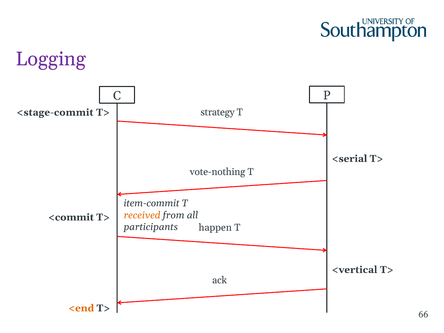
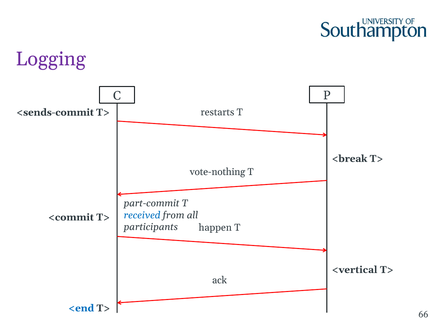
<stage-commit: <stage-commit -> <sends-commit (55, 112)
strategy: strategy -> restarts (217, 112)
<serial: <serial -> <break (350, 159)
item-commit: item-commit -> part-commit (152, 203)
received colour: orange -> blue (142, 215)
<end colour: orange -> blue (81, 308)
